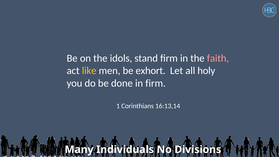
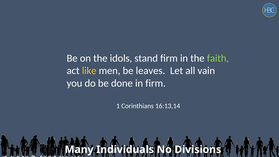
faith colour: pink -> light green (218, 58)
exhort: exhort -> leaves (151, 71)
holy: holy -> vain (206, 71)
